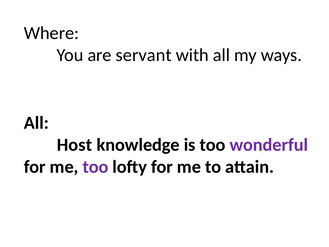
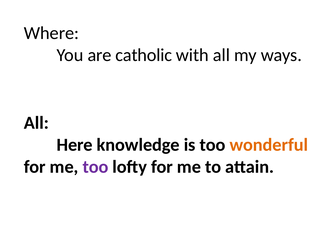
servant: servant -> catholic (144, 55)
Host: Host -> Here (75, 145)
wonderful colour: purple -> orange (269, 145)
